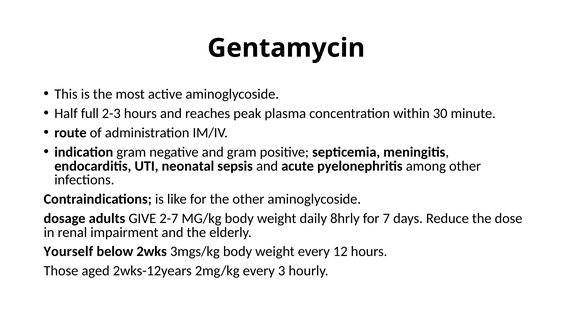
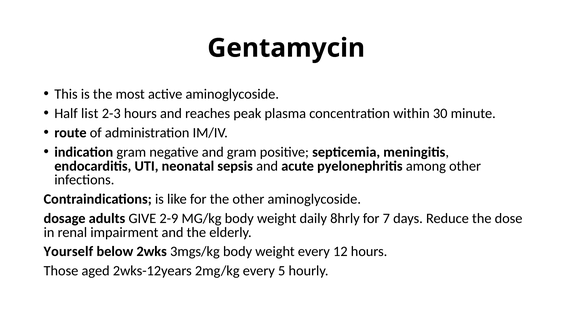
full: full -> list (90, 113)
2-7: 2-7 -> 2-9 (169, 218)
3: 3 -> 5 (282, 271)
